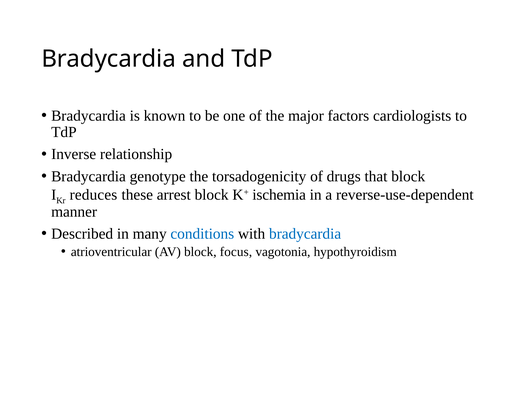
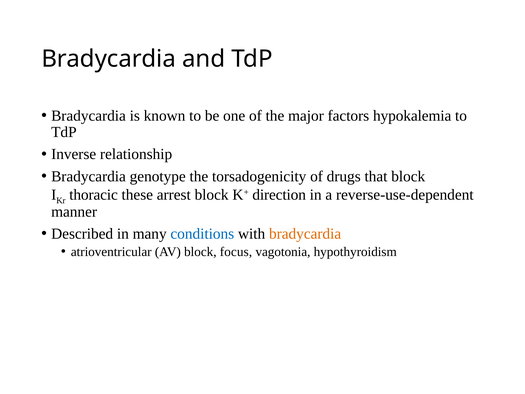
cardiologists: cardiologists -> hypokalemia (412, 116)
reduces: reduces -> thoracic (94, 195)
ischemia: ischemia -> direction (279, 195)
bradycardia colour: blue -> orange (305, 234)
